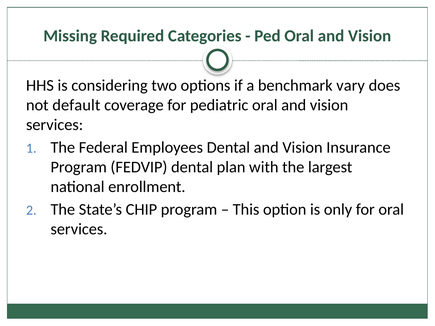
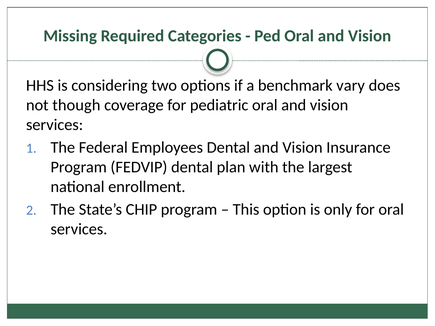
default: default -> though (76, 105)
